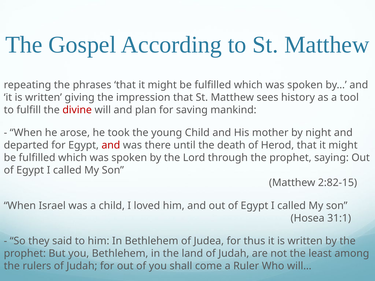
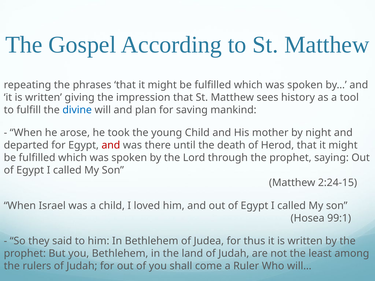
divine colour: red -> blue (77, 110)
2:82-15: 2:82-15 -> 2:24-15 (338, 183)
31:1: 31:1 -> 99:1 (339, 218)
